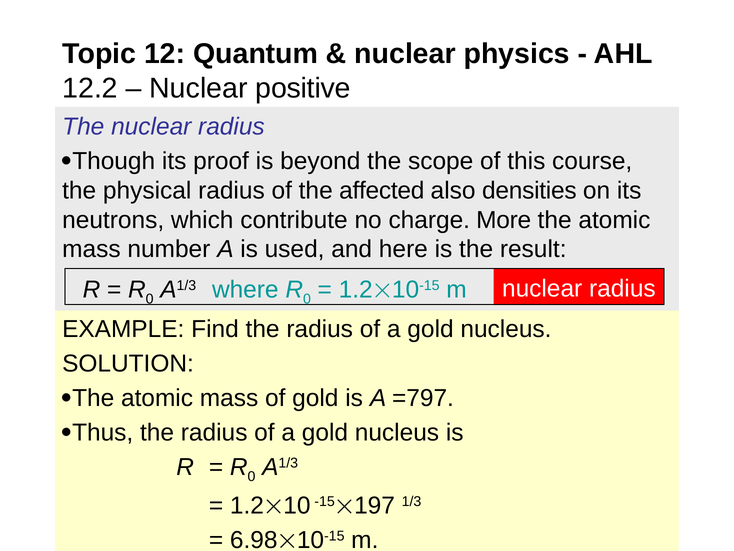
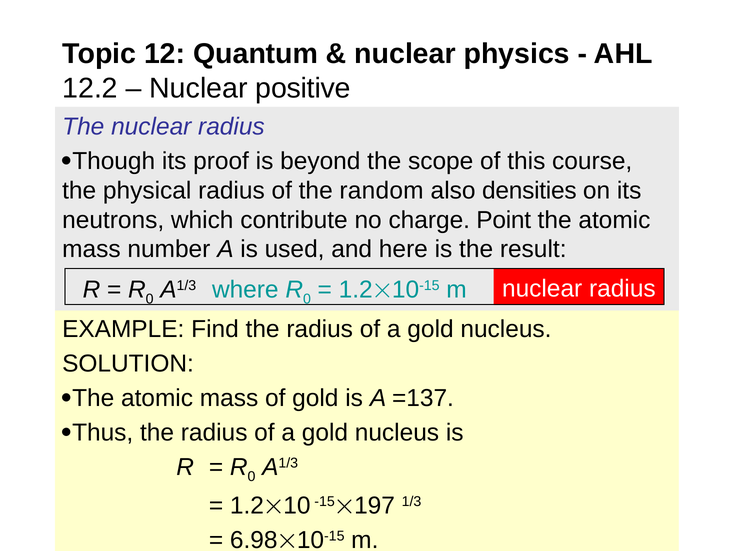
affected: affected -> random (382, 190)
More: More -> Point (504, 220)
=797: =797 -> =137 (423, 398)
